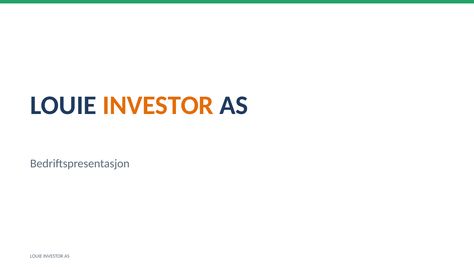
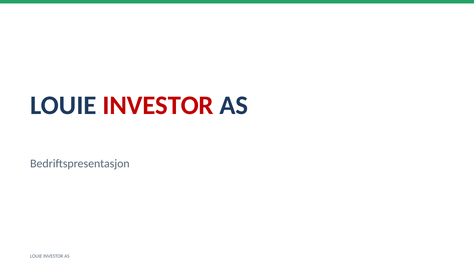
INVESTOR colour: orange -> red (158, 105)
